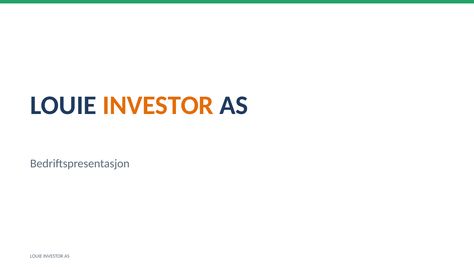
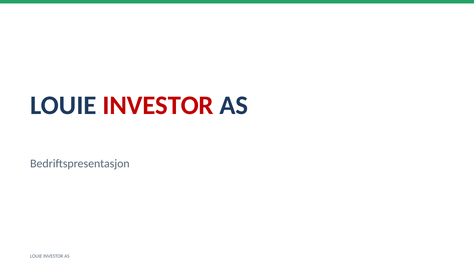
INVESTOR colour: orange -> red (158, 105)
